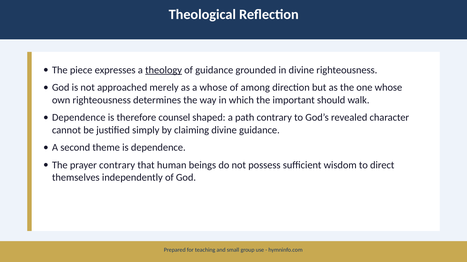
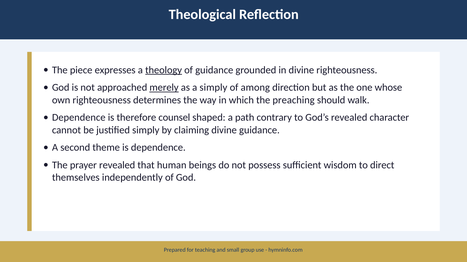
merely underline: none -> present (164, 88)
a whose: whose -> simply (213, 88)
important: important -> preaching (294, 100)
prayer contrary: contrary -> revealed (117, 166)
